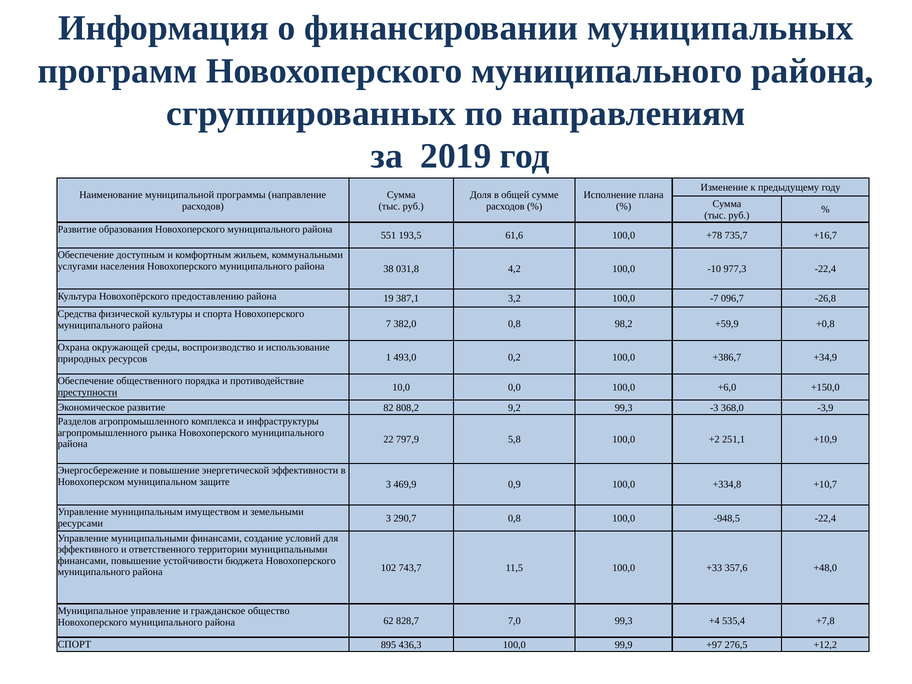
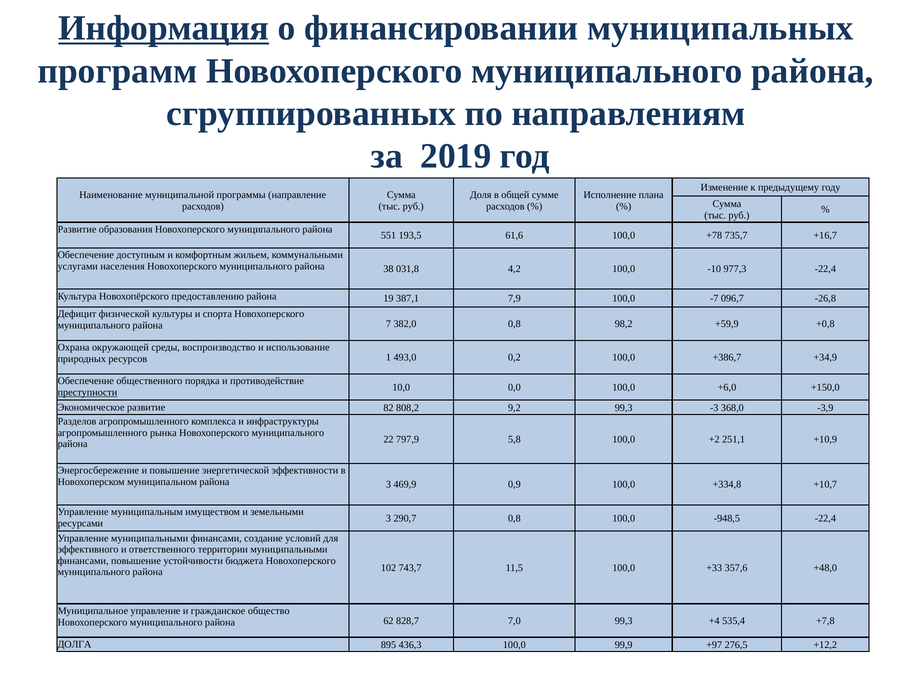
Информация underline: none -> present (164, 28)
3,2: 3,2 -> 7,9 (514, 299)
Средства: Средства -> Дефицит (77, 314)
муниципальном защите: защите -> района (214, 482)
СПОРТ: СПОРТ -> ДОЛГА (74, 644)
